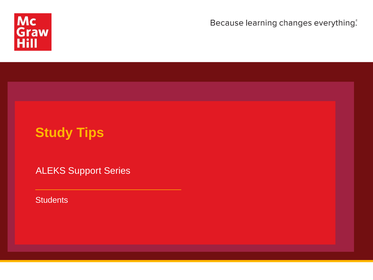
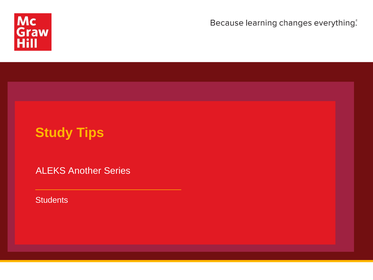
Support: Support -> Another (85, 171)
